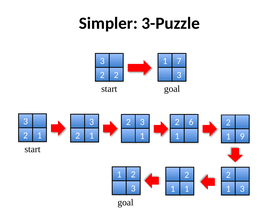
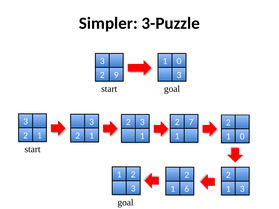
7: 7 -> 0 (179, 61)
2 2: 2 -> 9 (116, 75)
6: 6 -> 7 (191, 122)
9: 9 -> 0 (242, 137)
1: 1 -> 6 (187, 189)
